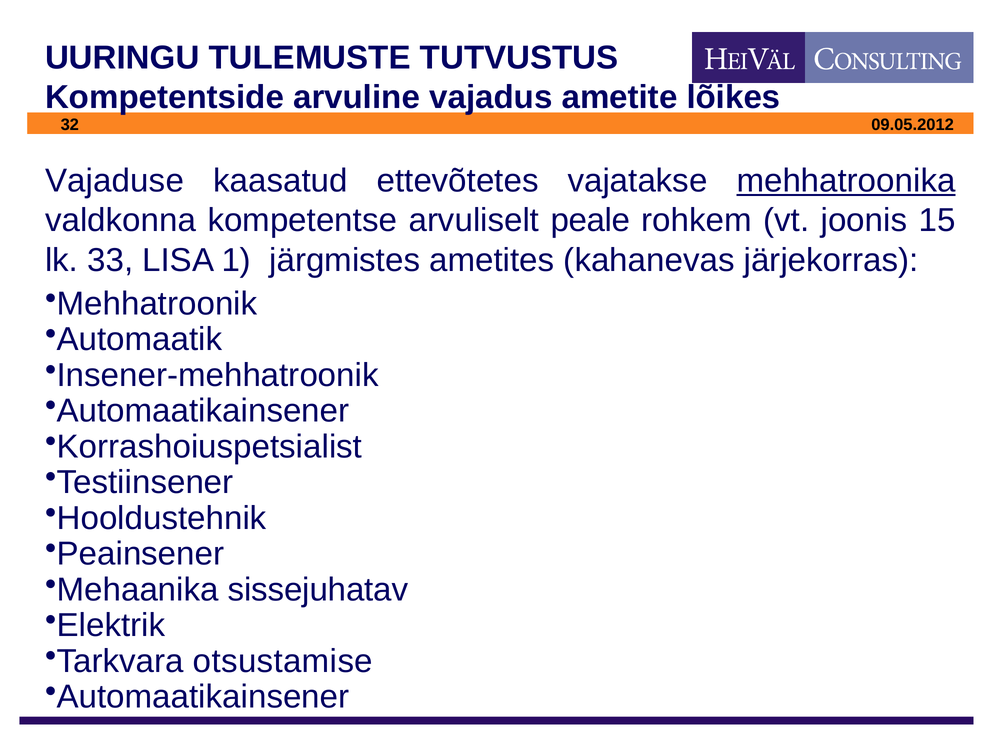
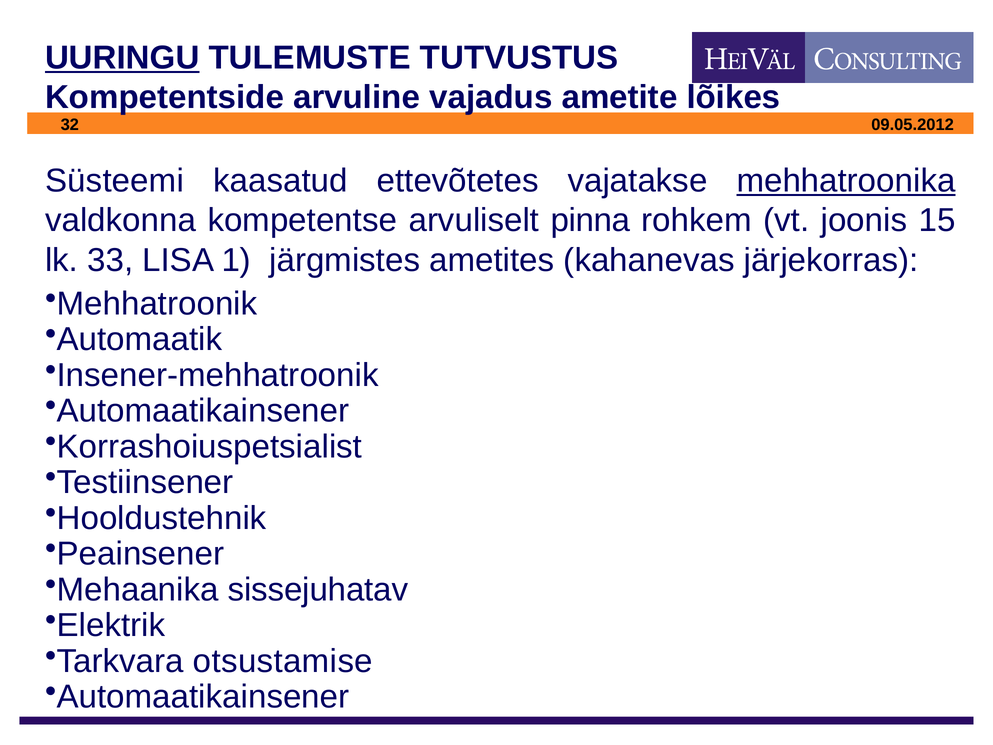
UURINGU underline: none -> present (122, 58)
Vajaduse: Vajaduse -> Süsteemi (115, 181)
peale: peale -> pinna (590, 220)
